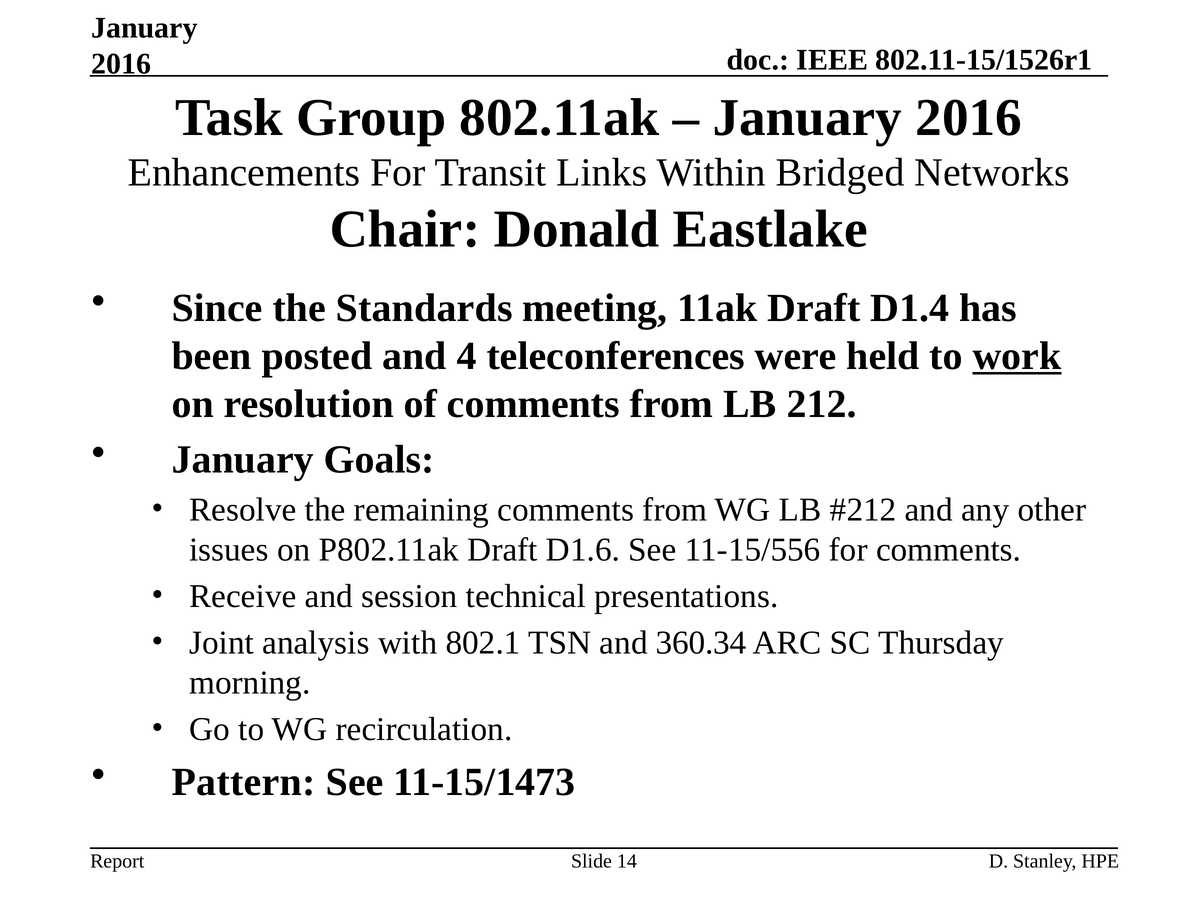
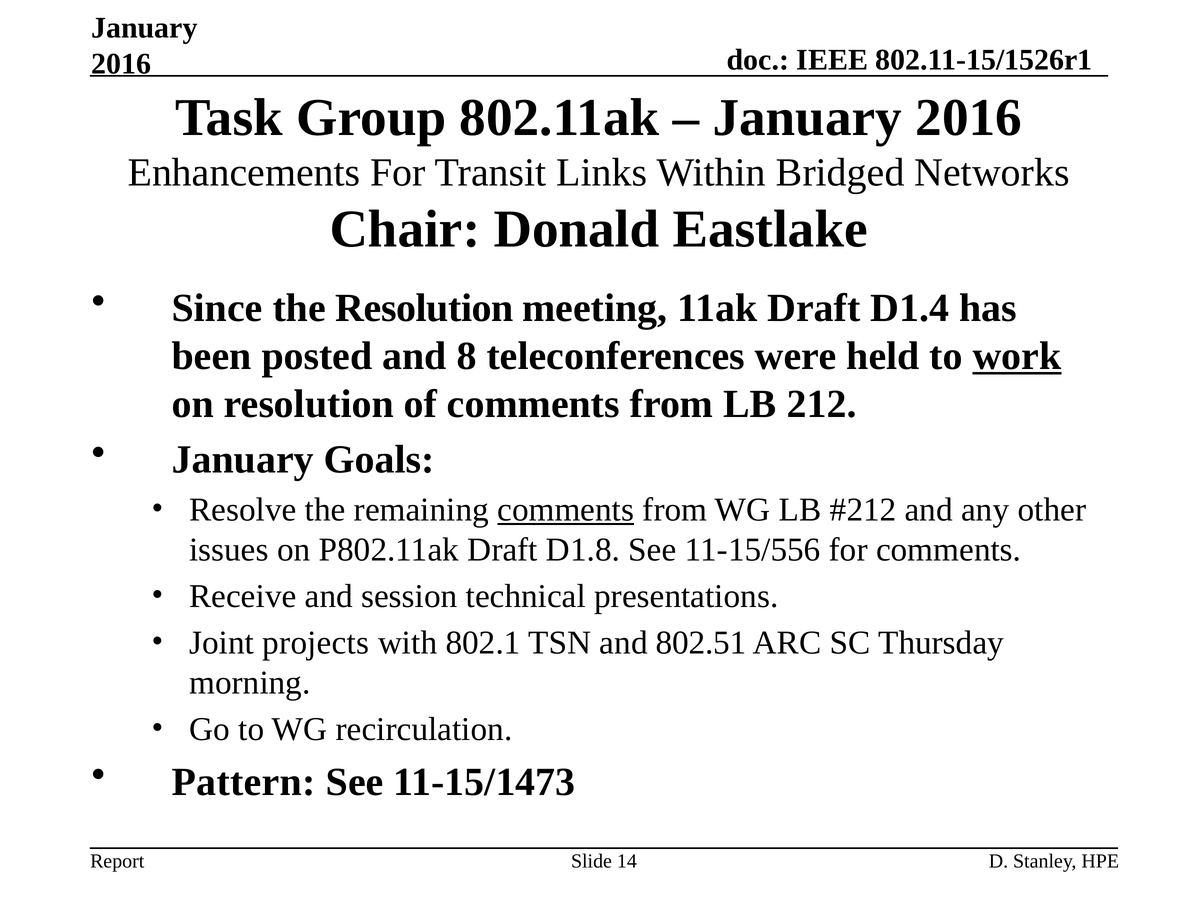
the Standards: Standards -> Resolution (424, 308)
4: 4 -> 8 (467, 356)
comments underline: none -> present (566, 510)
D1.6: D1.6 -> D1.8 (583, 550)
analysis: analysis -> projects (316, 643)
360.34: 360.34 -> 802.51 (701, 643)
